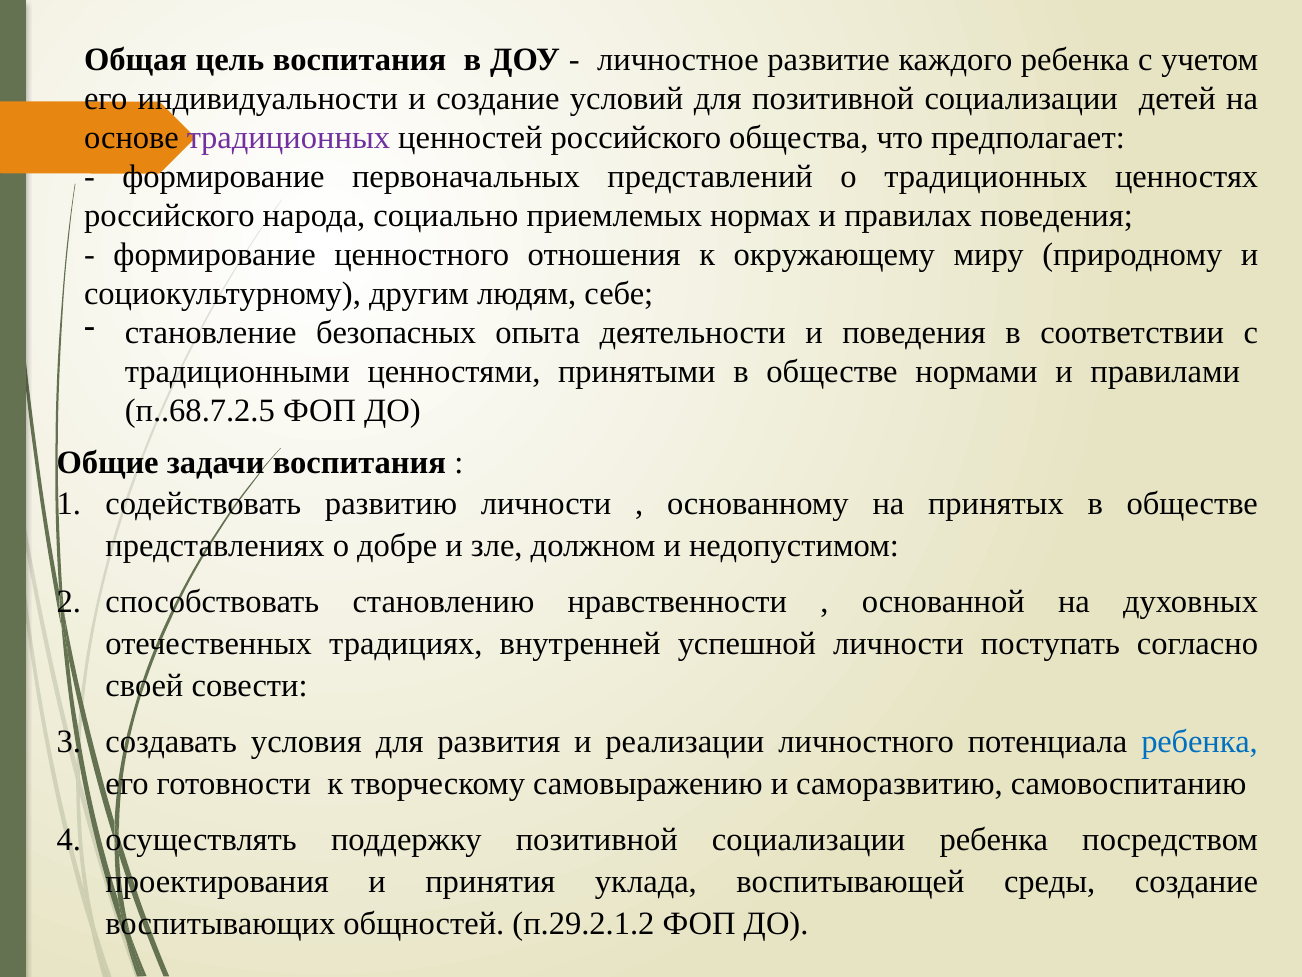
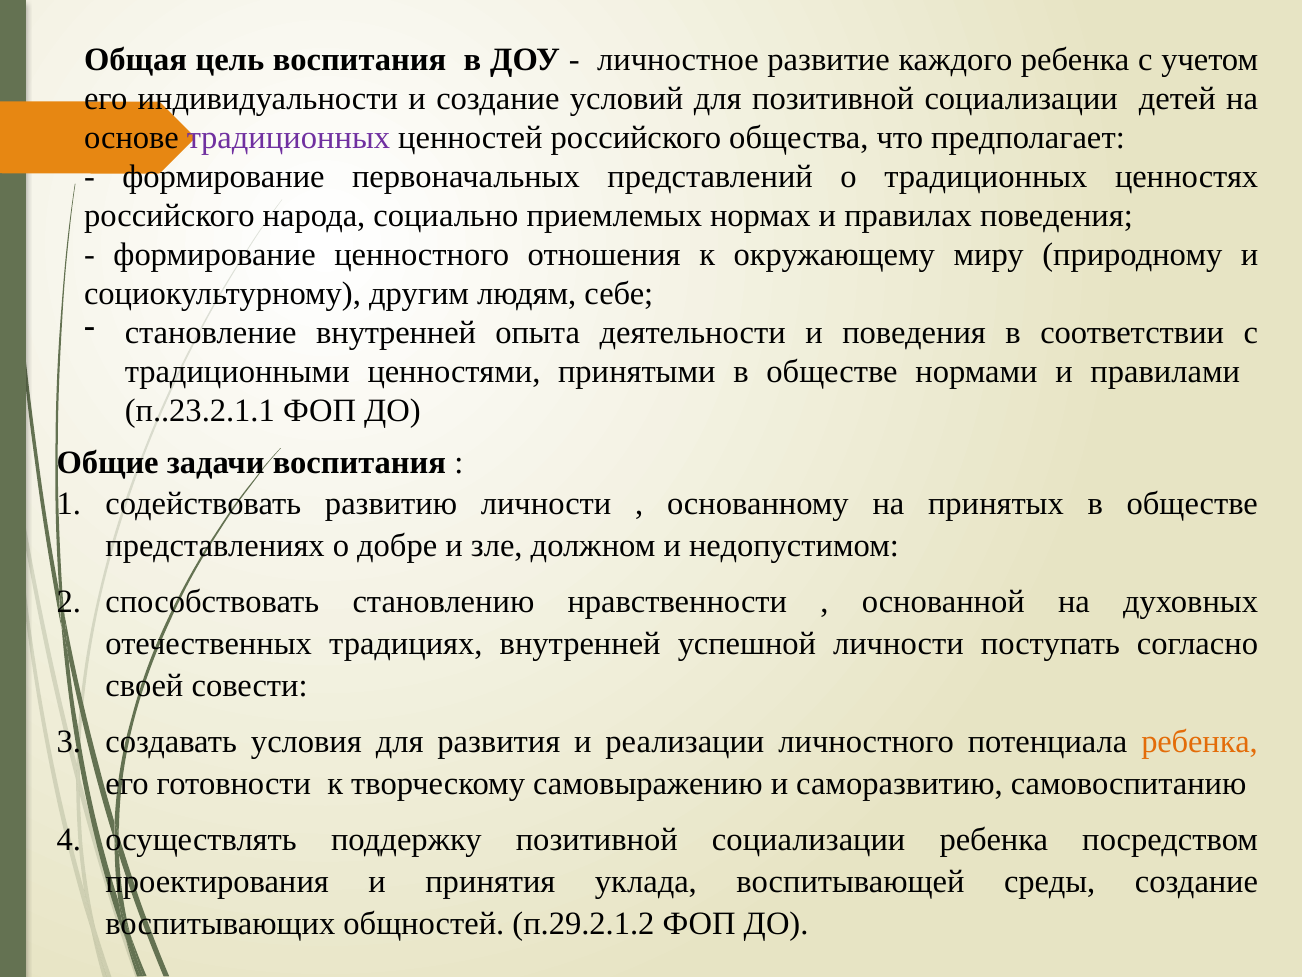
становление безопасных: безопасных -> внутренней (396, 333)
п..68.7.2.5: п..68.7.2.5 -> п..23.2.1.1 (200, 411)
ребенка colour: blue -> orange (1200, 742)
